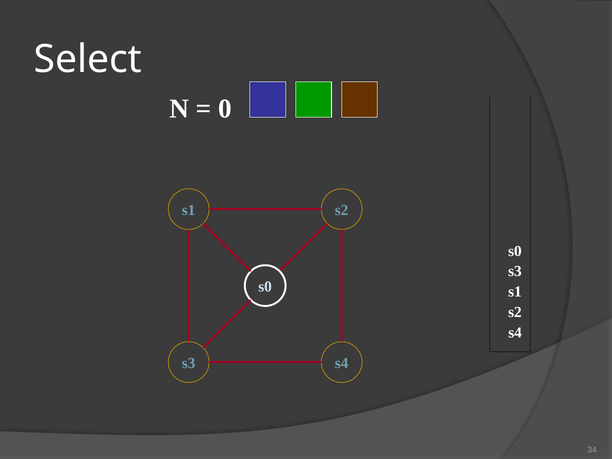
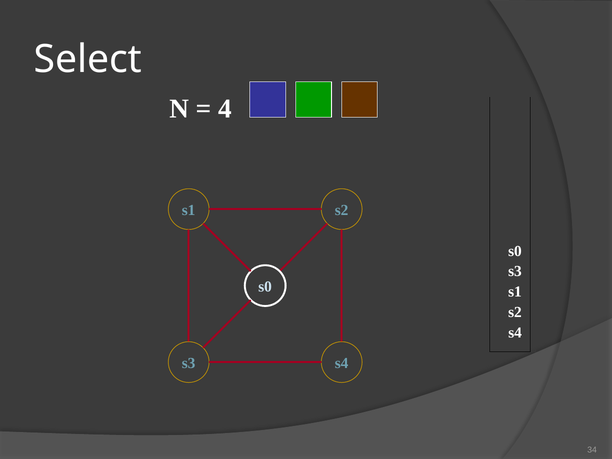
0: 0 -> 4 (225, 109)
